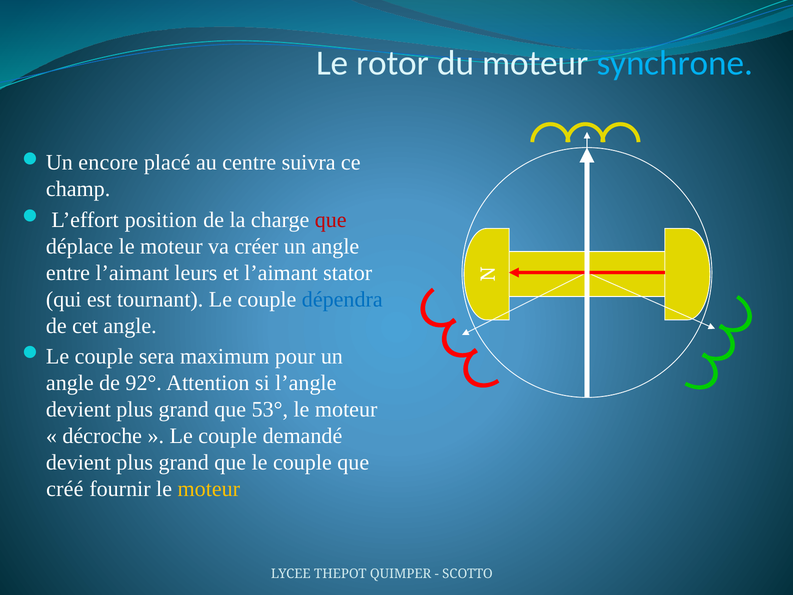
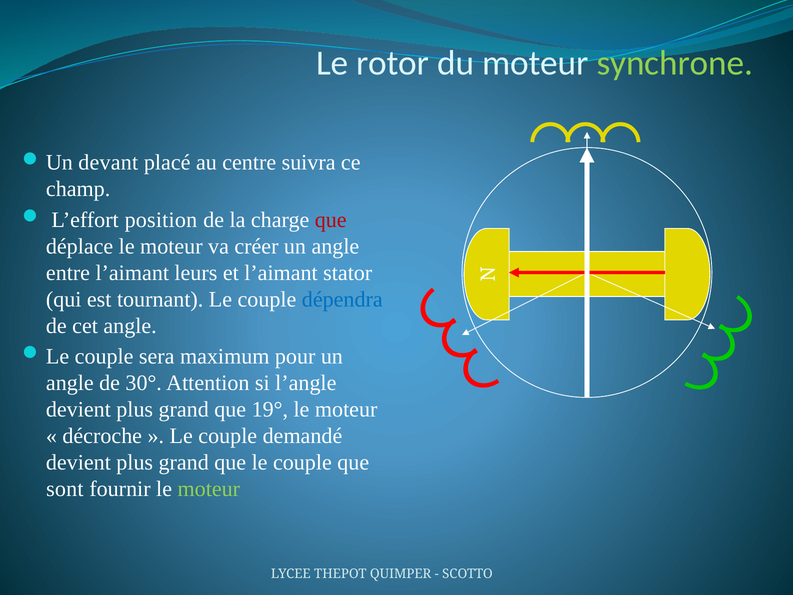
synchrone colour: light blue -> light green (675, 63)
encore: encore -> devant (108, 163)
92°: 92° -> 30° (144, 383)
53°: 53° -> 19° (270, 409)
créé: créé -> sont (65, 489)
moteur colour: yellow -> light green (209, 489)
